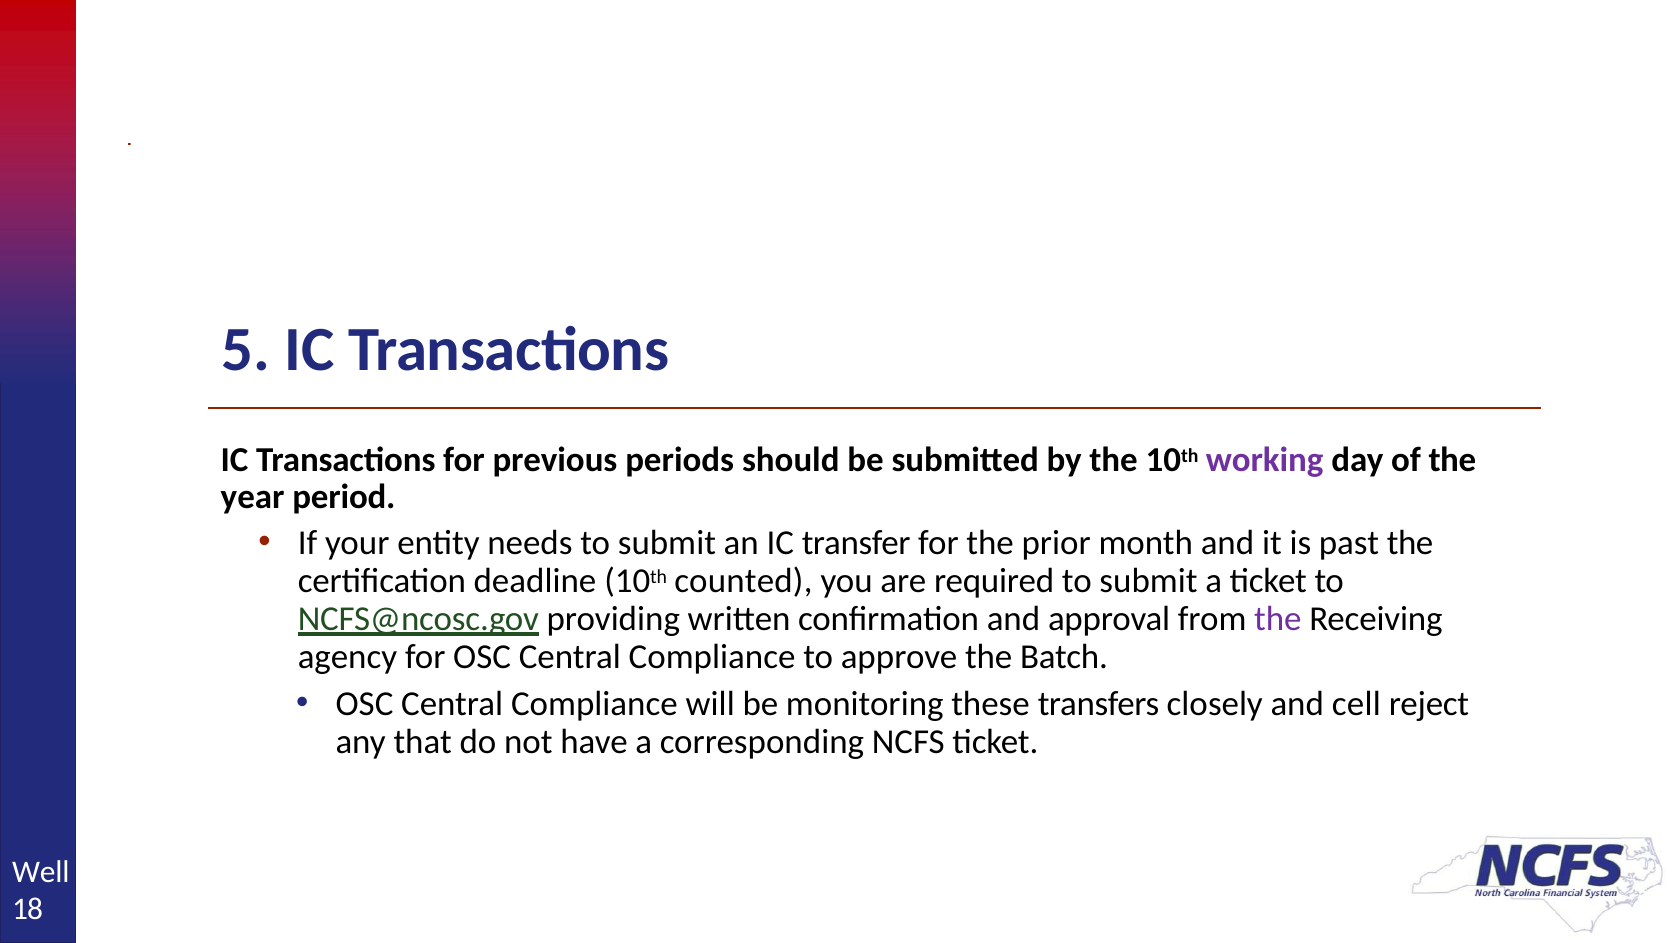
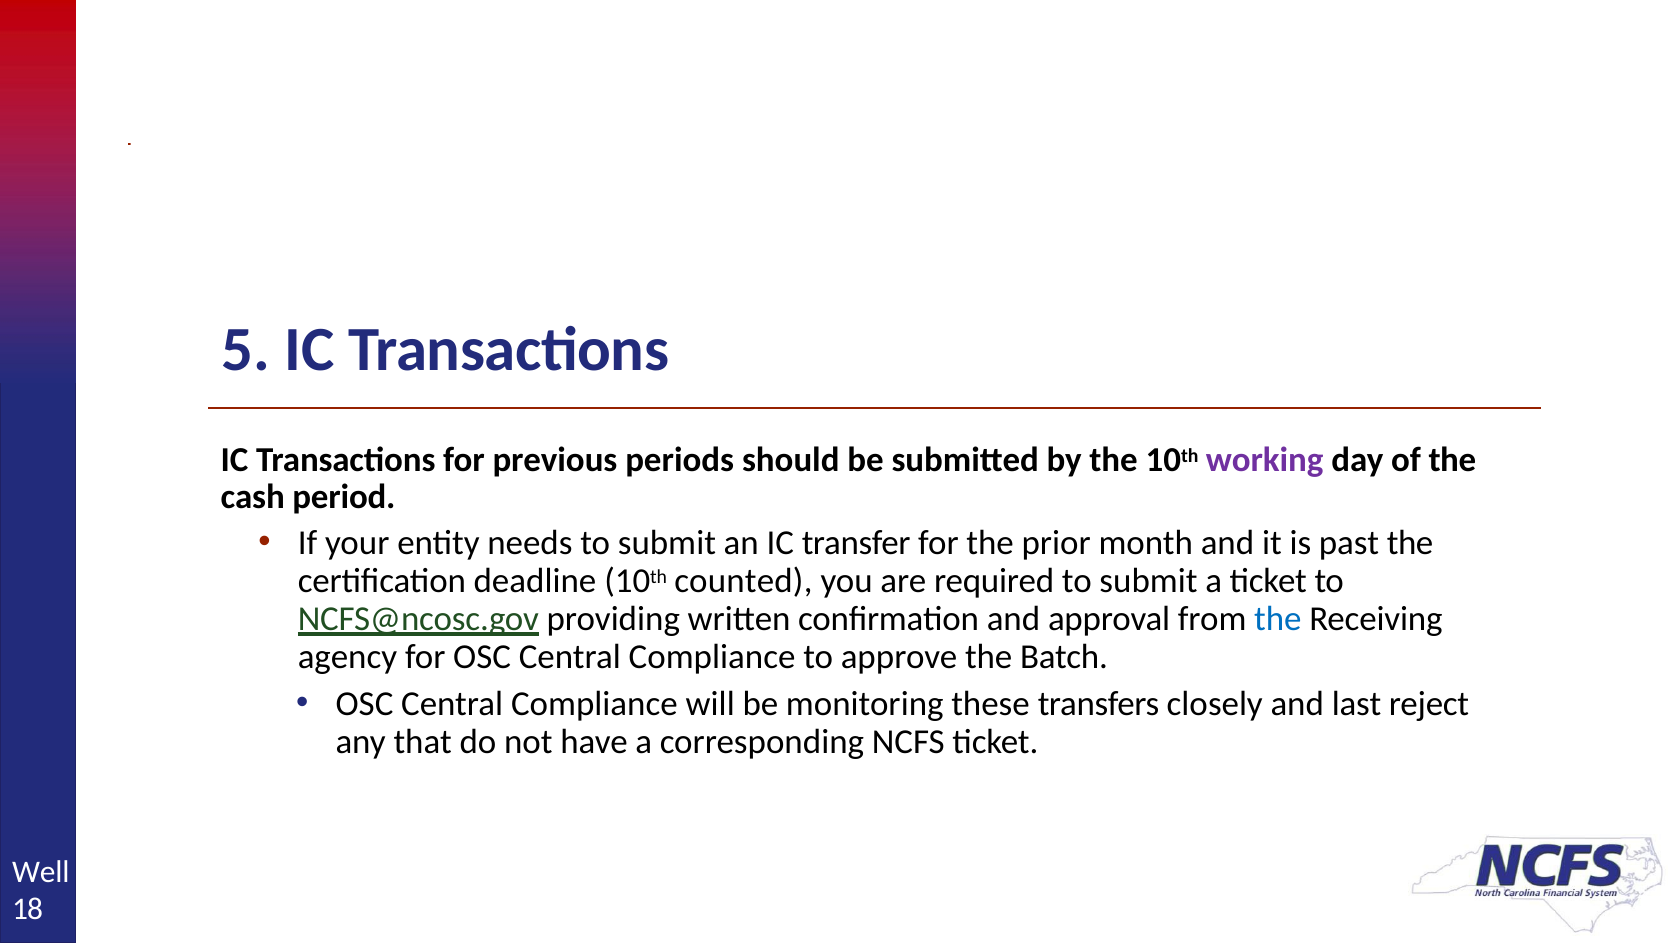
year: year -> cash (253, 498)
the colour: purple -> blue (1278, 619)
cell: cell -> last (1357, 704)
